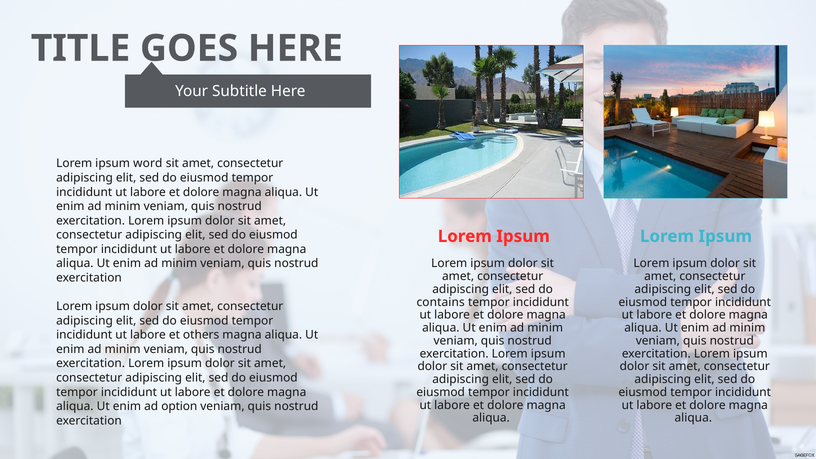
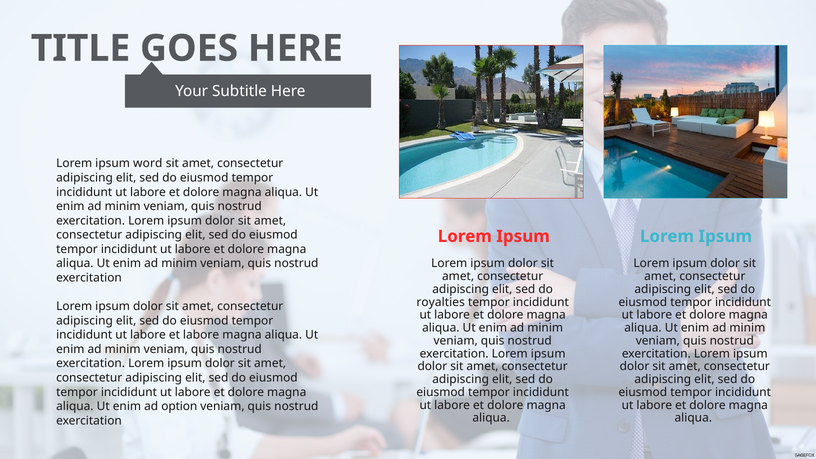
contains: contains -> royalties (441, 302)
et others: others -> labore (201, 335)
